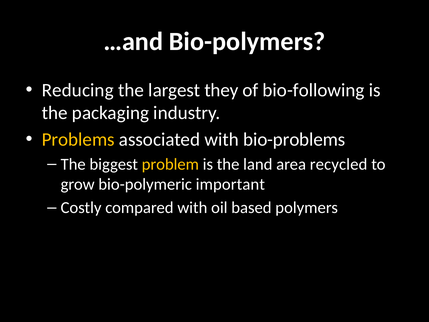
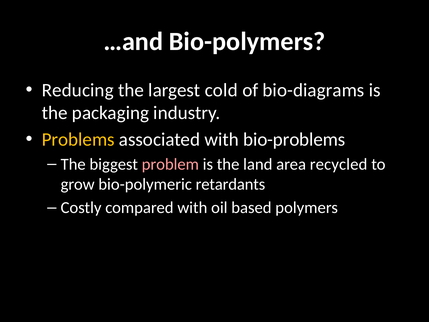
they: they -> cold (221, 90)
bio-following: bio-following -> bio-diagrams (313, 90)
problem colour: yellow -> pink (170, 164)
important: important -> retardants (230, 184)
